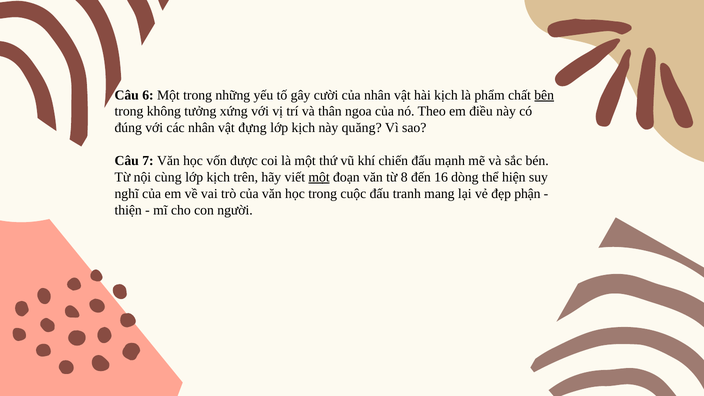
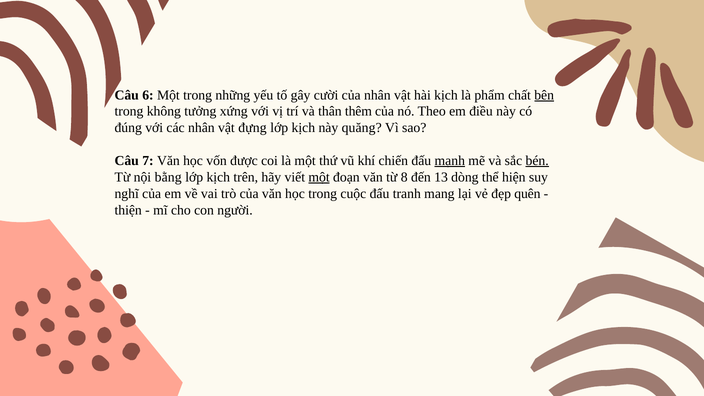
ngoa: ngoa -> thêm (358, 111)
mạnh underline: none -> present (450, 161)
bén underline: none -> present (537, 161)
cùng: cùng -> bằng (168, 177)
16: 16 -> 13 (441, 177)
phận: phận -> quên (527, 194)
